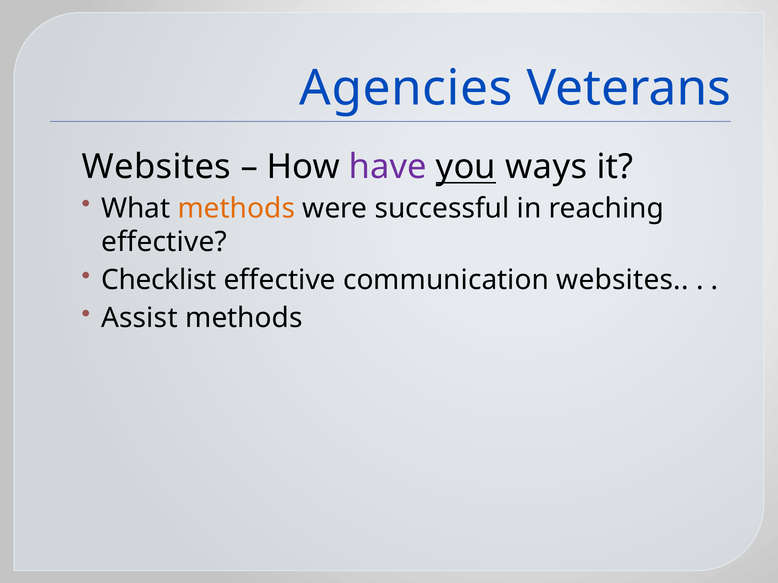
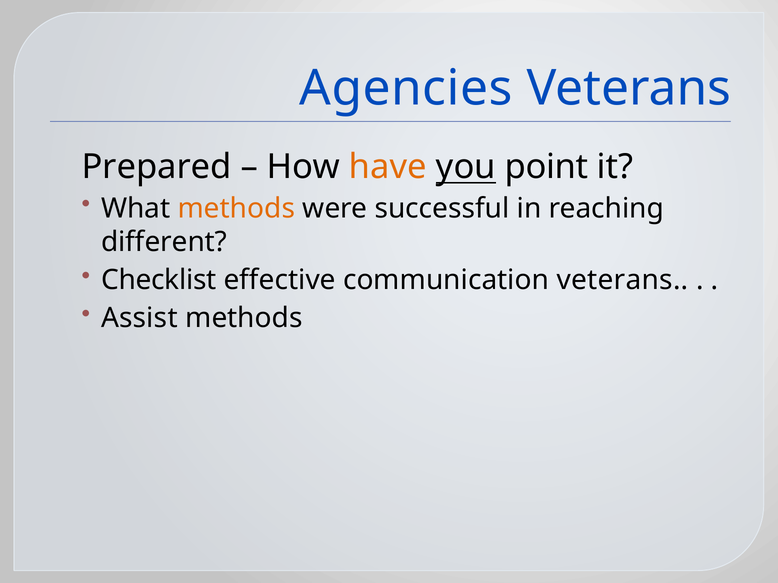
Websites: Websites -> Prepared (157, 167)
have colour: purple -> orange (388, 167)
ways: ways -> point (547, 167)
effective: effective -> different (164, 242)
communication websites: websites -> veterans (622, 280)
